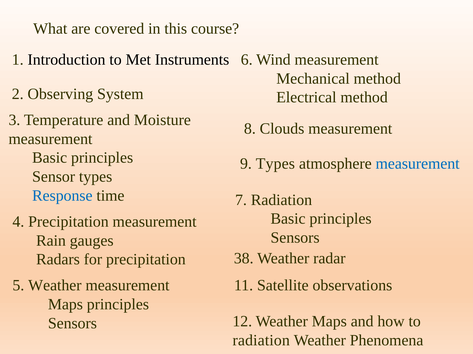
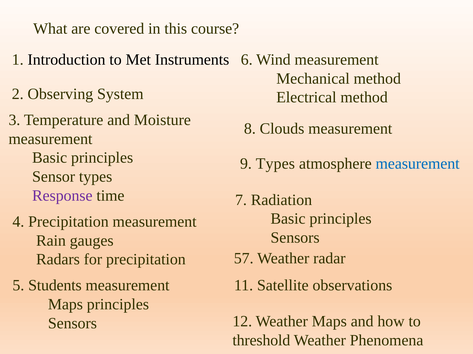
Response colour: blue -> purple (62, 196)
38: 38 -> 57 (244, 259)
5 Weather: Weather -> Students (55, 286)
radiation: radiation -> threshold (261, 341)
